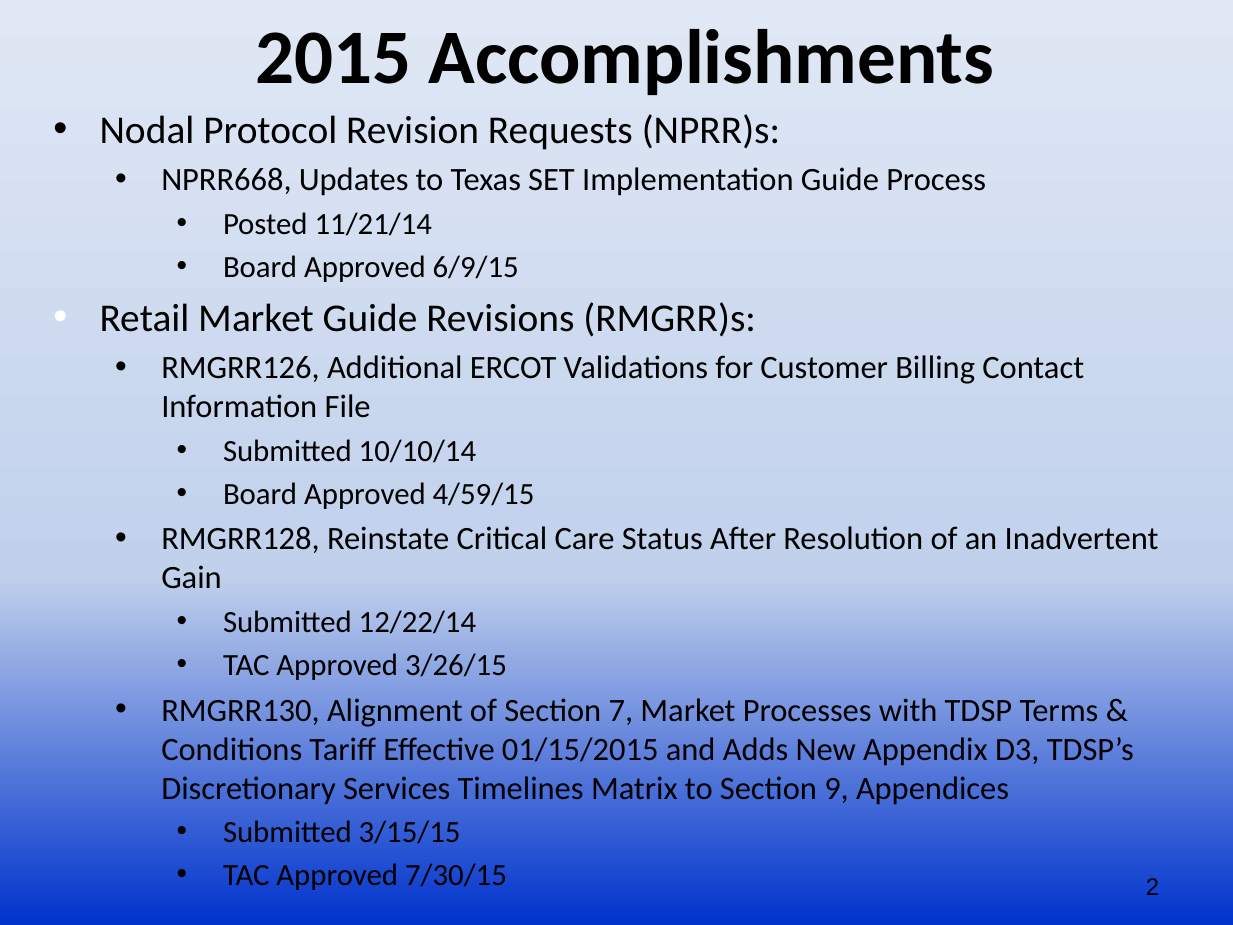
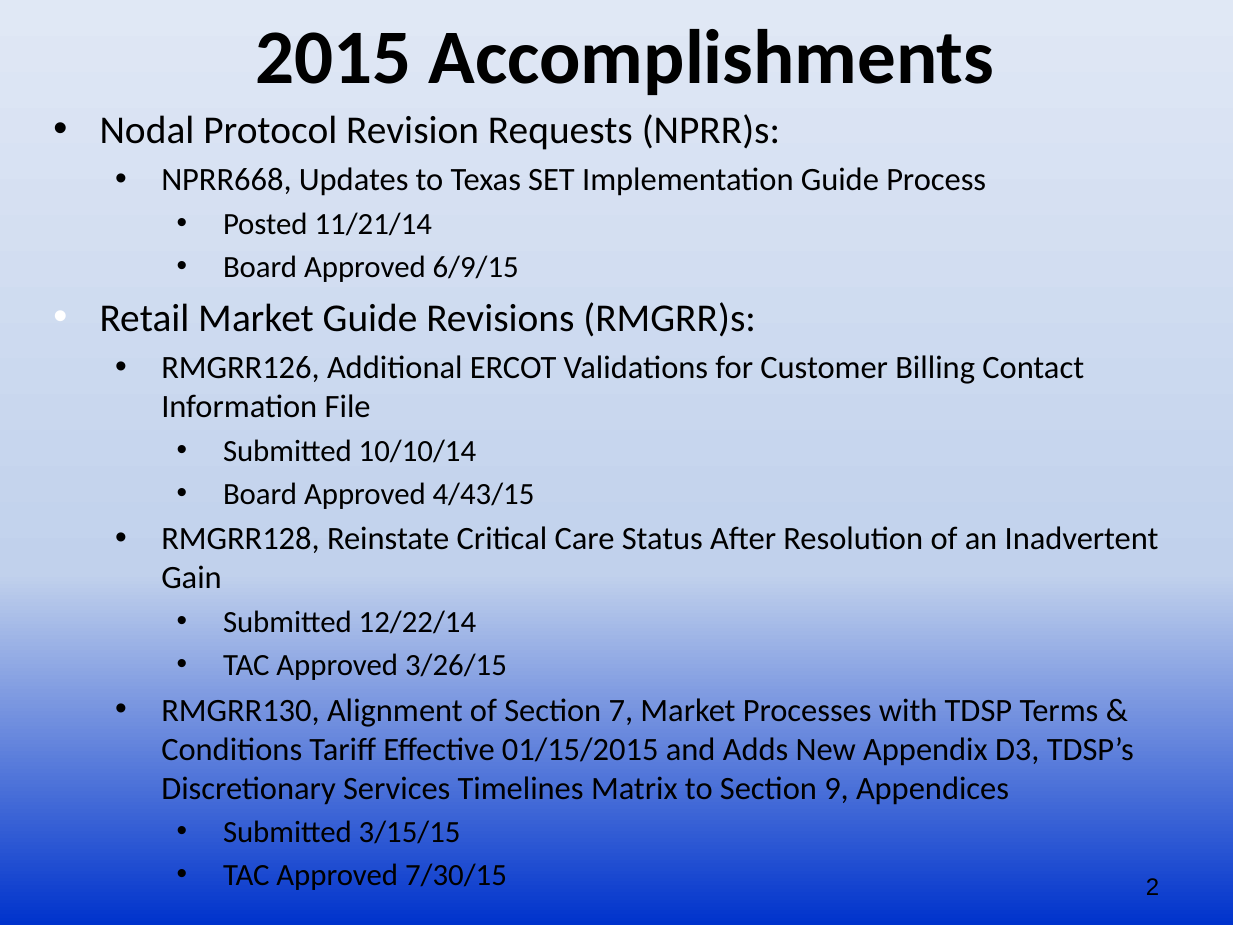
4/59/15: 4/59/15 -> 4/43/15 (484, 494)
